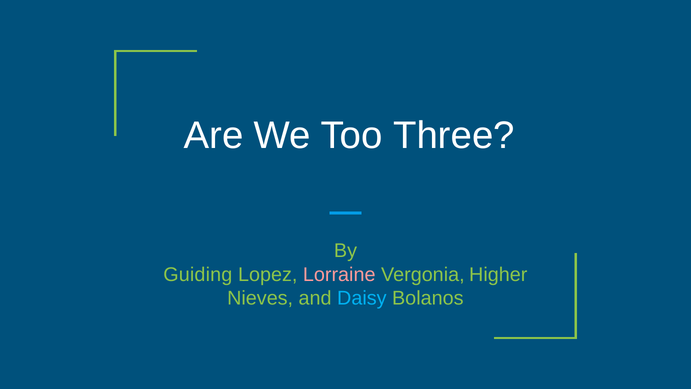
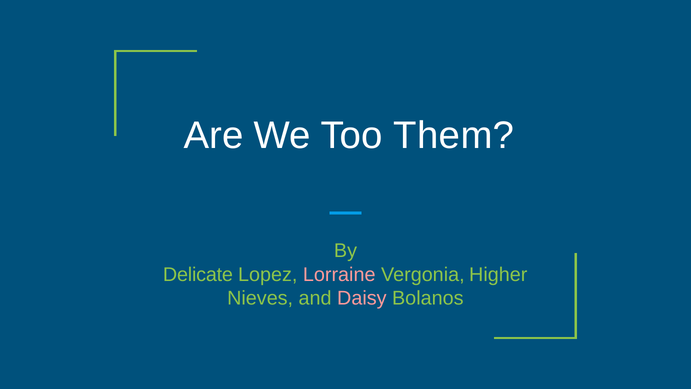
Three: Three -> Them (454, 136)
Guiding: Guiding -> Delicate (198, 274)
Daisy colour: light blue -> pink (362, 298)
